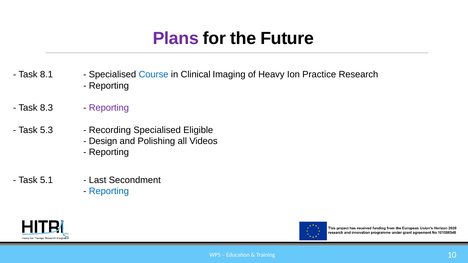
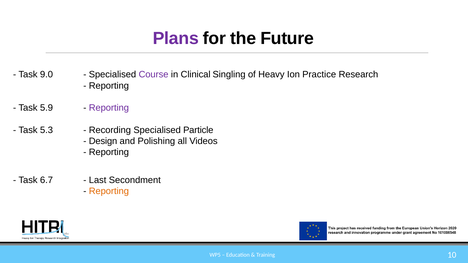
8.1: 8.1 -> 9.0 (46, 75)
Course colour: blue -> purple (154, 75)
Imaging: Imaging -> Singling (229, 75)
8.3: 8.3 -> 5.9 (46, 108)
Eligible: Eligible -> Particle (198, 130)
5.1: 5.1 -> 6.7 (46, 180)
Reporting colour: blue -> orange (109, 191)
